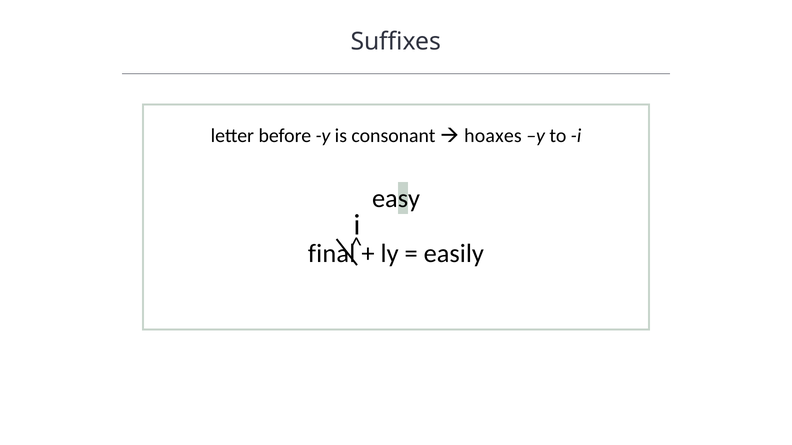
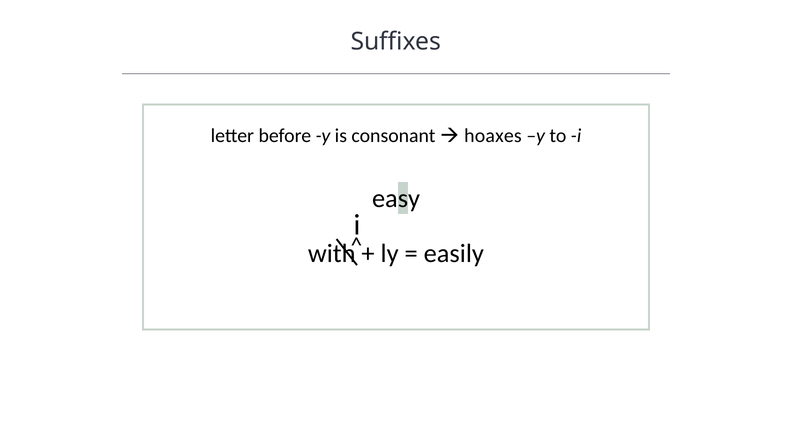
final: final -> with (332, 254)
